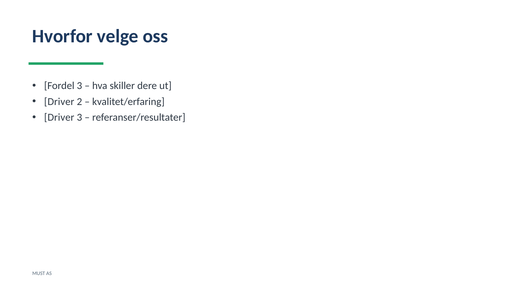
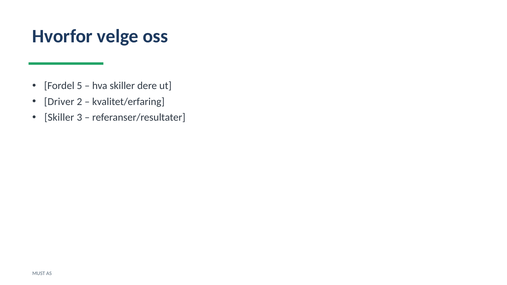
Fordel 3: 3 -> 5 (80, 86)
Driver: Driver -> Skiller (59, 118)
